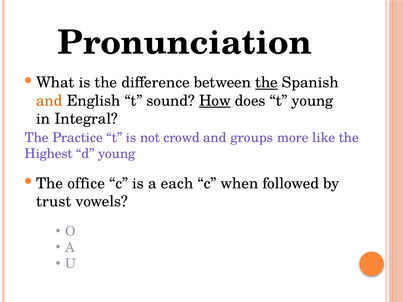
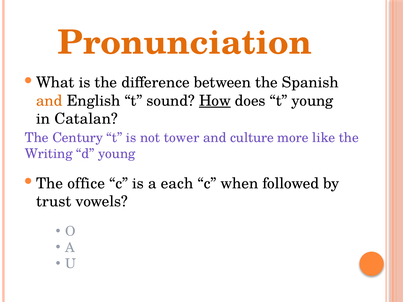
Pronunciation colour: black -> orange (185, 43)
the underline: present -> none (267, 83)
Integral: Integral -> Catalan (86, 119)
Practice: Practice -> Century (78, 138)
crowd: crowd -> tower (182, 138)
groups: groups -> culture (252, 138)
Highest: Highest -> Writing (49, 154)
